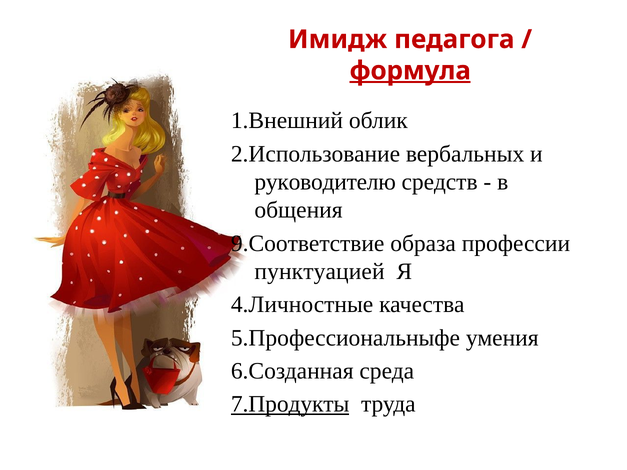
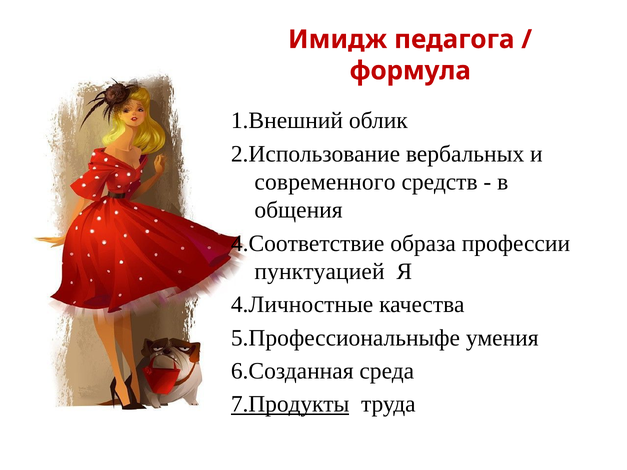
формула underline: present -> none (410, 71)
руководителю: руководителю -> современного (325, 182)
9.Соответствие: 9.Соответствие -> 4.Соответствие (308, 243)
